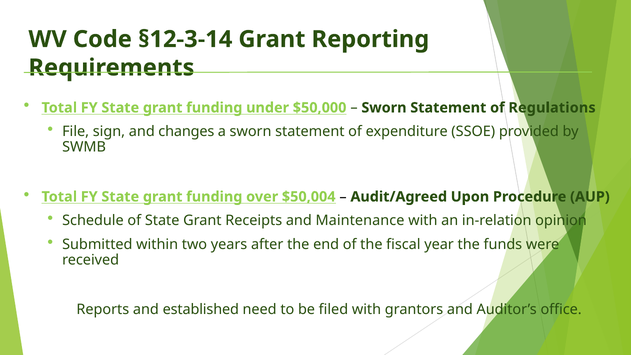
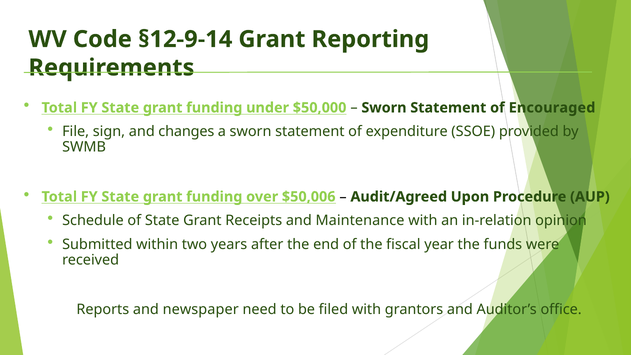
§12-3-14: §12-3-14 -> §12-9-14 (185, 39)
Regulations: Regulations -> Encouraged (552, 108)
$50,004: $50,004 -> $50,006 (309, 197)
established: established -> newspaper (201, 310)
